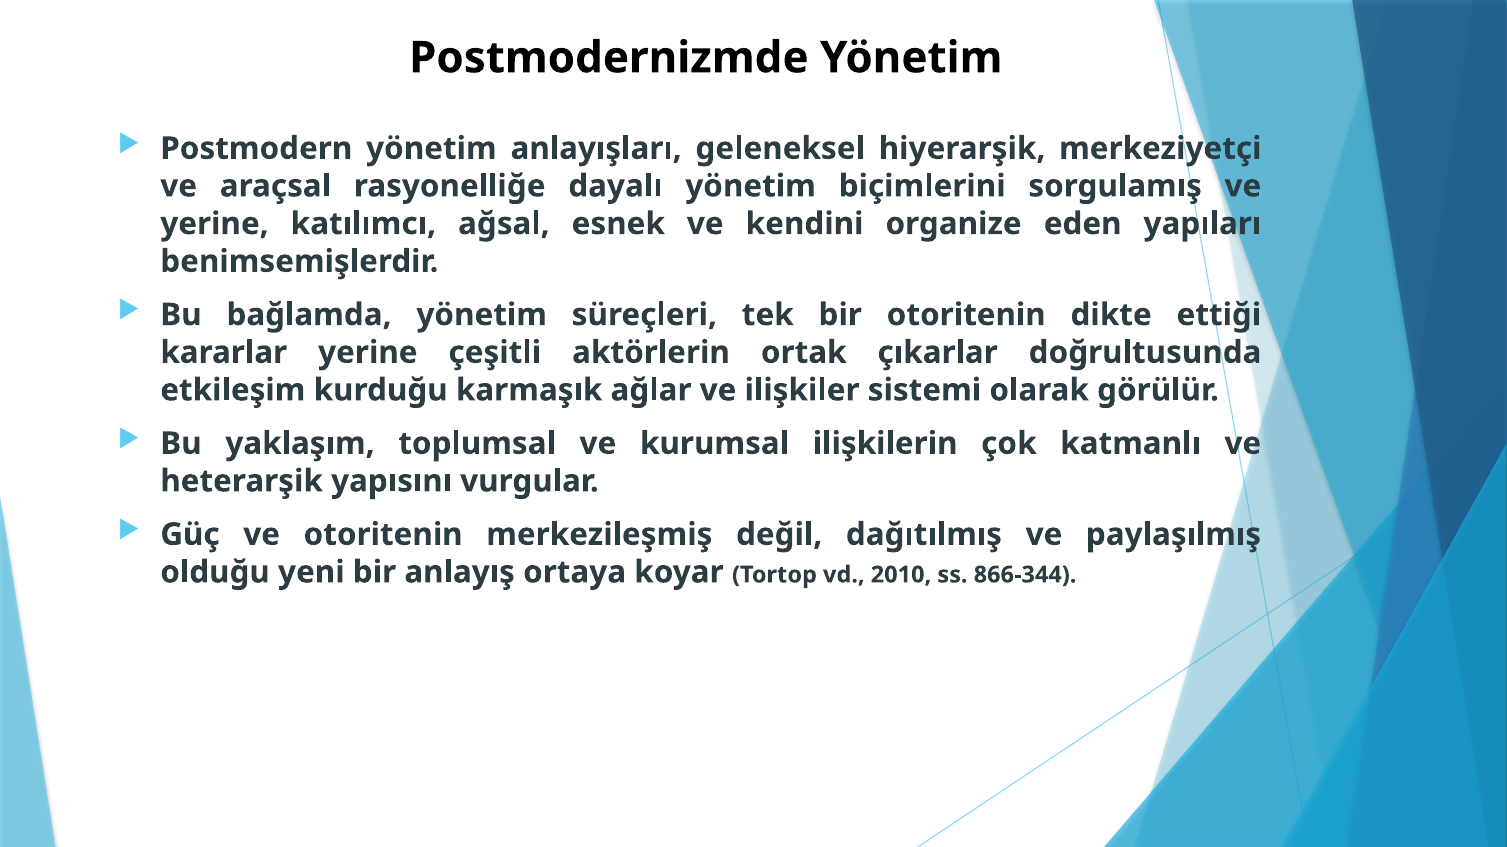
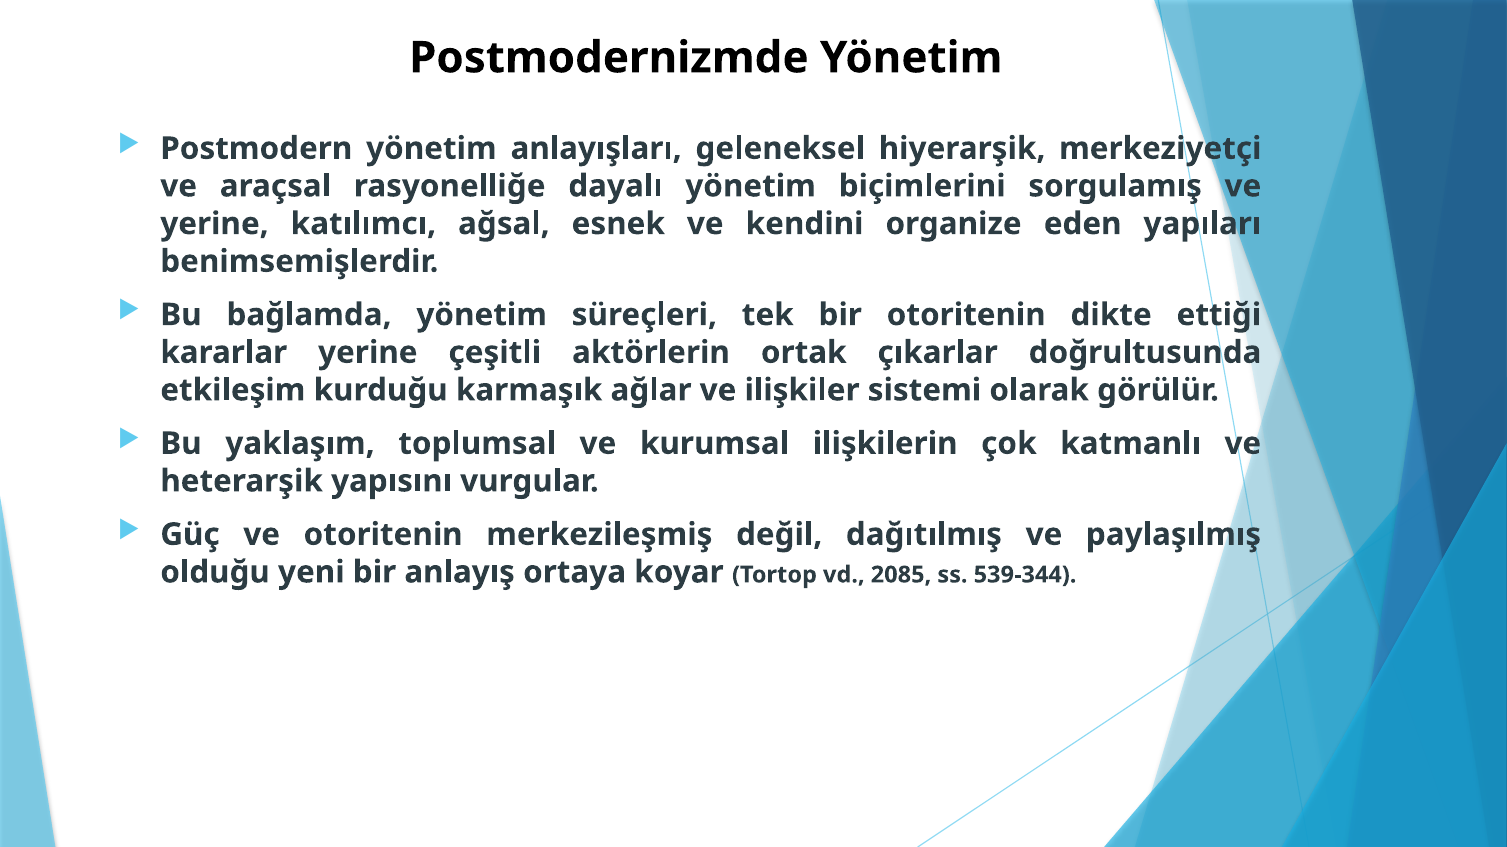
2010: 2010 -> 2085 (901, 575)
866-344: 866-344 -> 539-344 (1025, 575)
